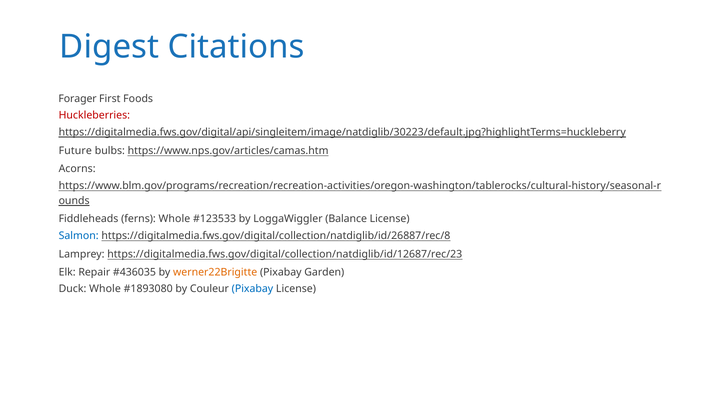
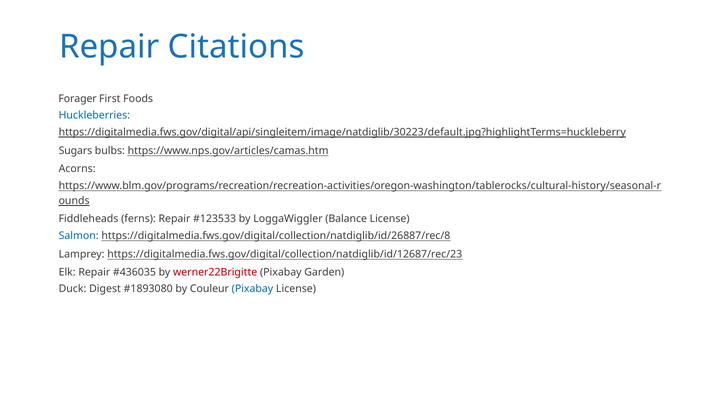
Digest: Digest -> Repair (109, 47)
Huckleberries colour: red -> blue (94, 115)
Future: Future -> Sugars (75, 151)
ferns Whole: Whole -> Repair (174, 219)
werner22Brigitte colour: orange -> red (215, 272)
Duck Whole: Whole -> Digest (105, 289)
